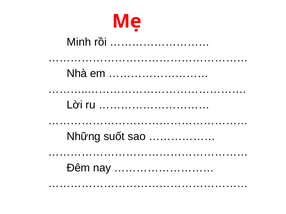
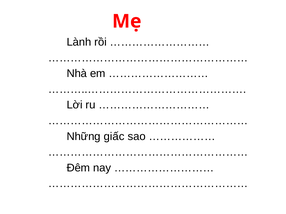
Minh: Minh -> Lành (79, 42)
suốt: suốt -> giấc (114, 137)
